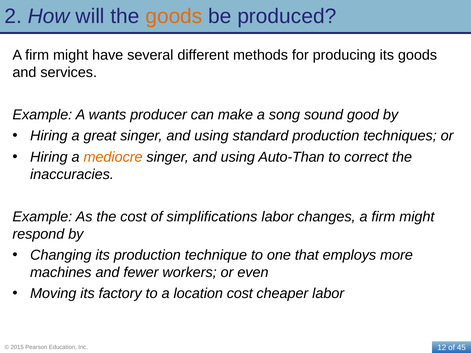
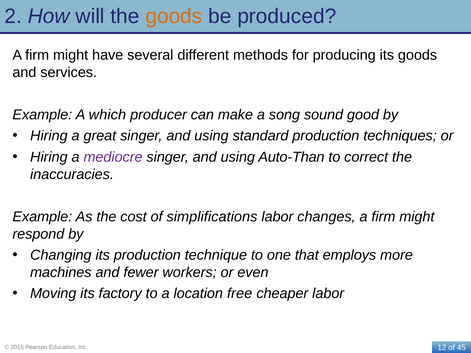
wants: wants -> which (107, 115)
mediocre colour: orange -> purple (113, 157)
location cost: cost -> free (240, 294)
